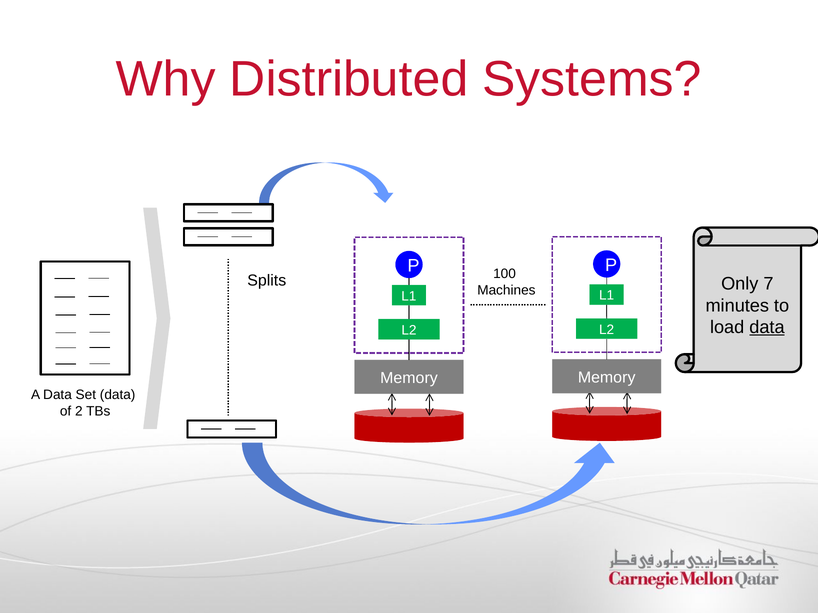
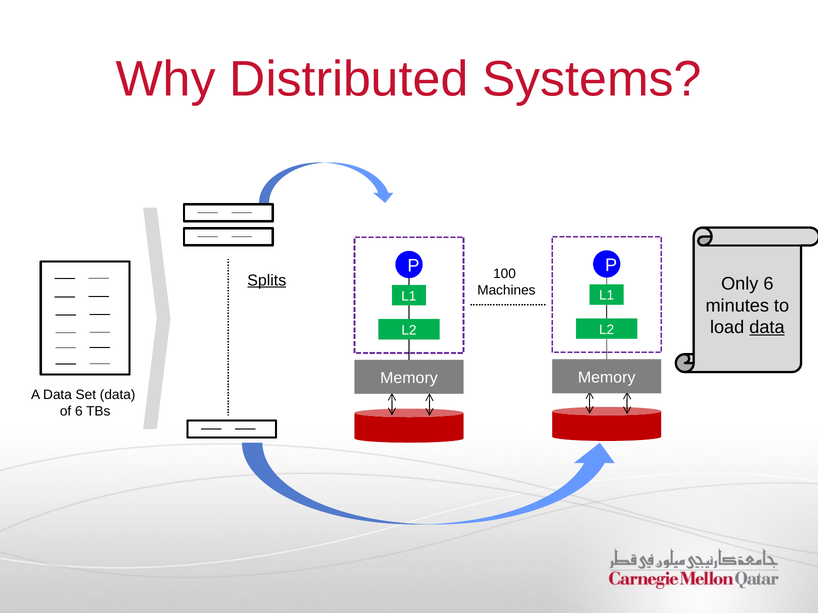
Splits underline: none -> present (267, 281)
Only 7: 7 -> 6 (768, 284)
of 2: 2 -> 6 (79, 412)
